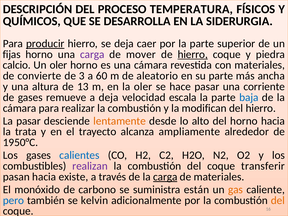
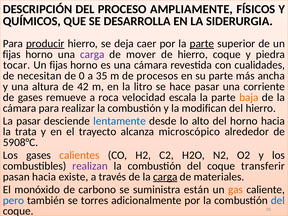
TEMPERATURA: TEMPERATURA -> AMPLIAMENTE (191, 9)
parte underline: none -> present (202, 44)
hierro underline: present -> none (193, 54)
calcio: calcio -> tocar (17, 65)
oler: oler -> fijas (58, 65)
con materiales: materiales -> cualidades (260, 65)
convierte: convierte -> necesitan (39, 76)
3: 3 -> 0 (82, 76)
60: 60 -> 35 (102, 76)
aleatorio: aleatorio -> procesos (157, 76)
13: 13 -> 42 (83, 87)
la oler: oler -> litro (143, 87)
a deja: deja -> roca (109, 97)
baja colour: blue -> orange (249, 97)
lentamente colour: orange -> blue (120, 121)
ampliamente: ampliamente -> microscópico (189, 132)
1950°C: 1950°C -> 5908°C (20, 142)
calientes colour: blue -> orange (79, 155)
kelvin: kelvin -> torres (95, 200)
del colour: orange -> blue (278, 200)
